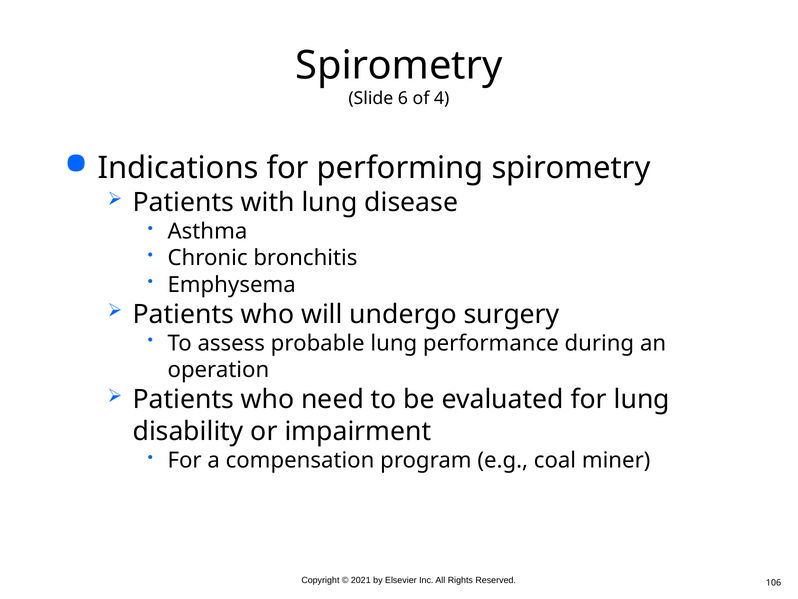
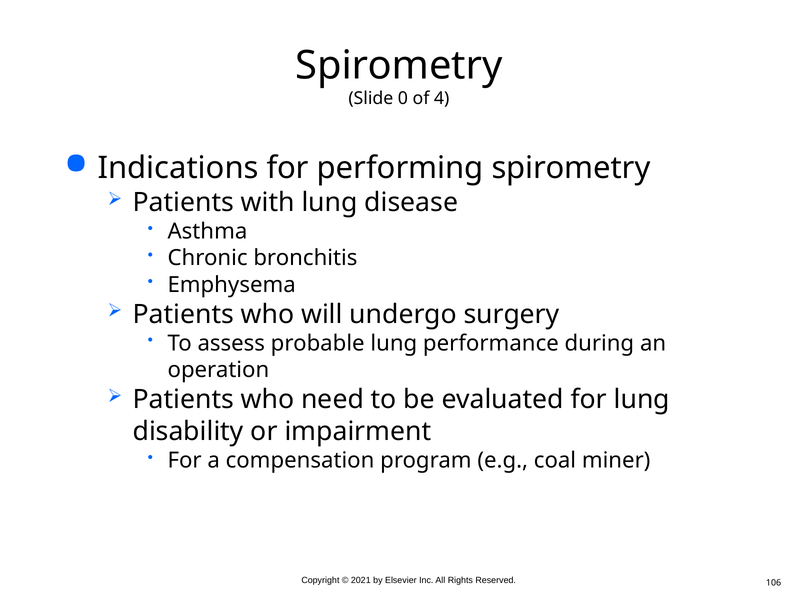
6: 6 -> 0 (403, 98)
